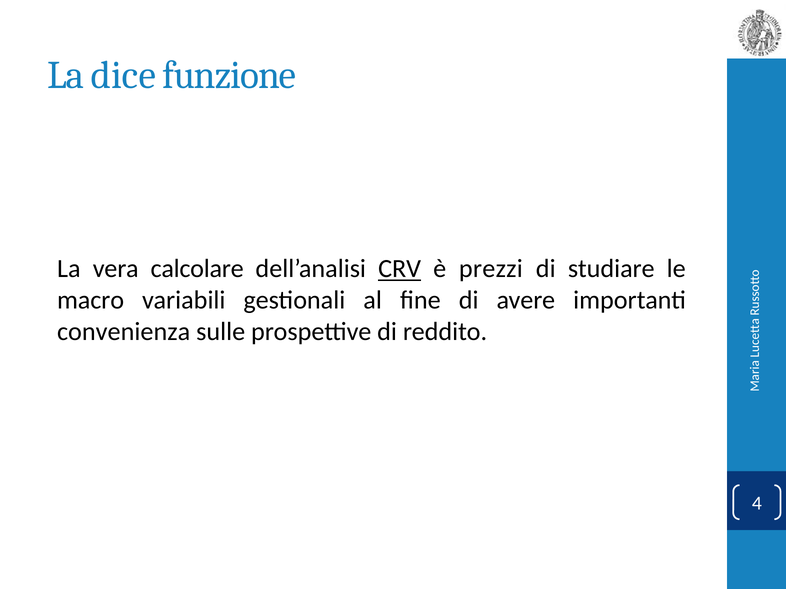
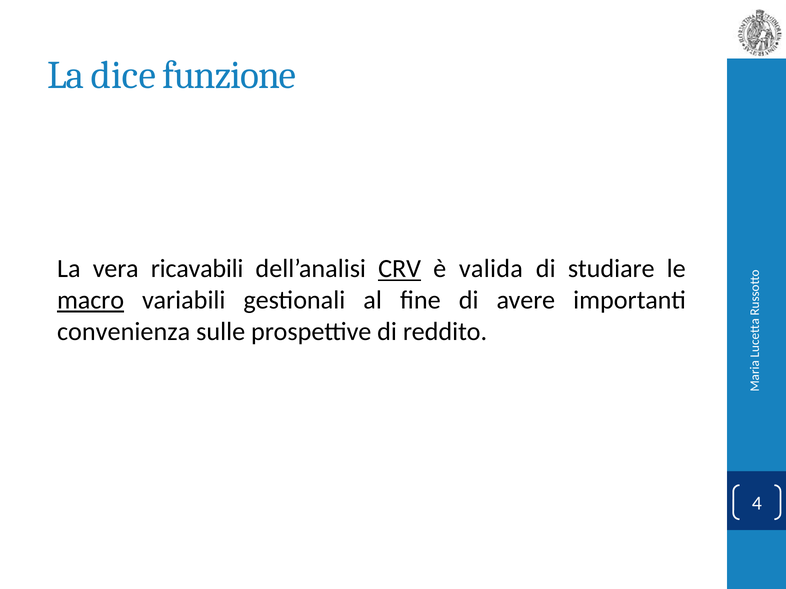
calcolare: calcolare -> ricavabili (197, 269)
prezzi: prezzi -> valida (491, 269)
macro underline: none -> present (91, 300)
